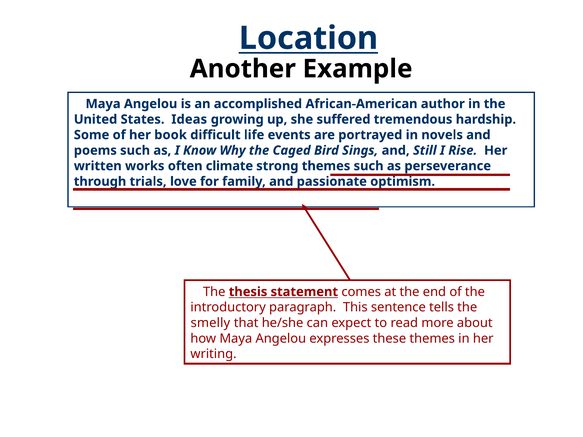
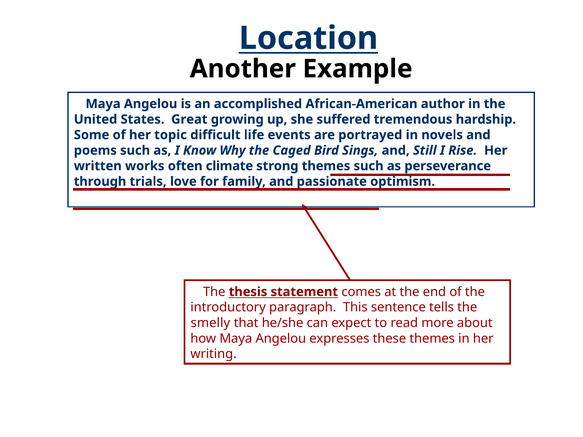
Ideas: Ideas -> Great (189, 119)
book: book -> topic (171, 135)
